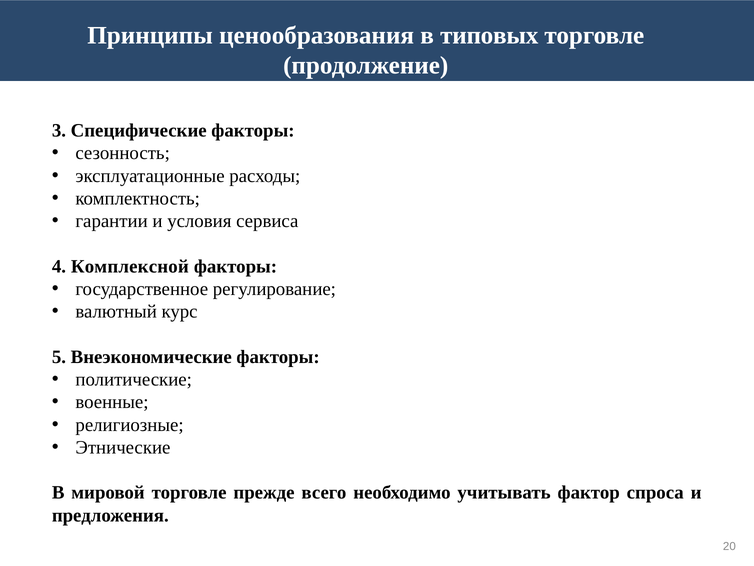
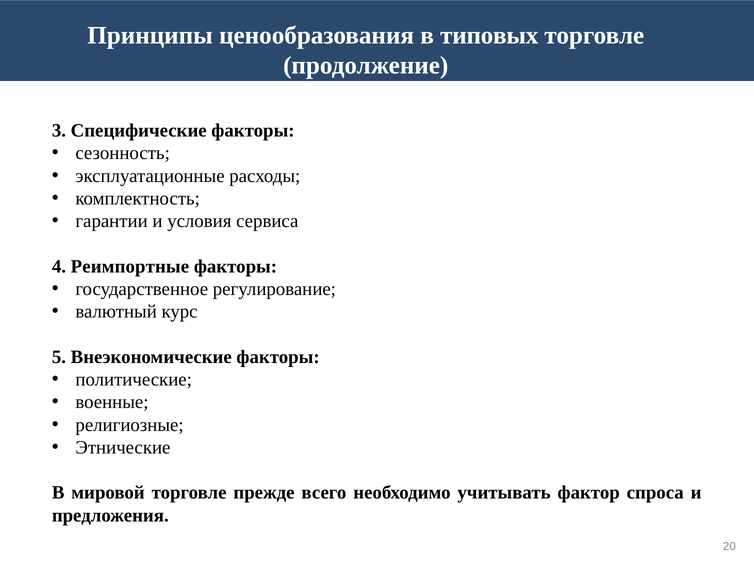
Комплексной: Комплексной -> Реимпортные (130, 266)
